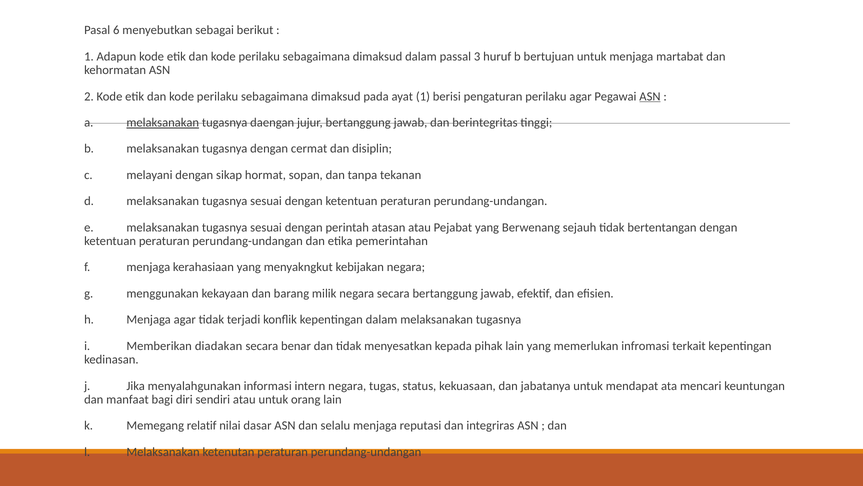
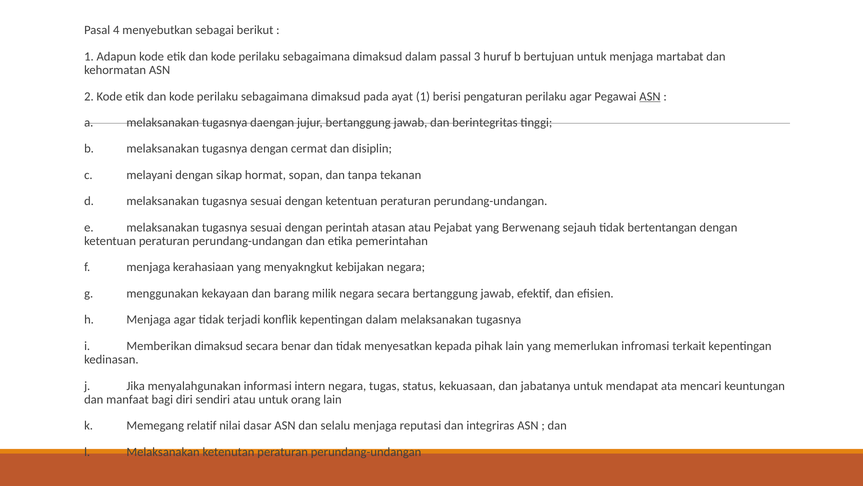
6: 6 -> 4 (116, 30)
melaksanakan underline: present -> none (163, 122)
Memberikan diadakan: diadakan -> dimaksud (219, 346)
